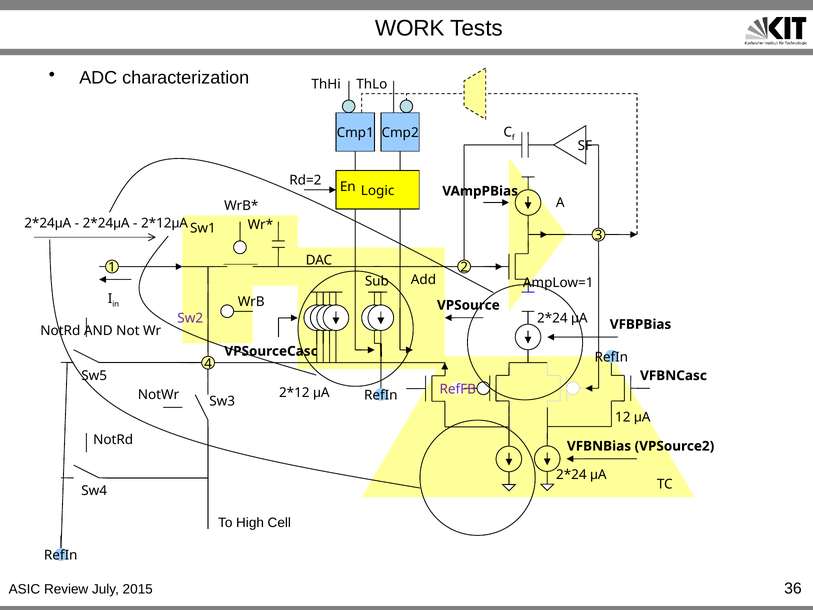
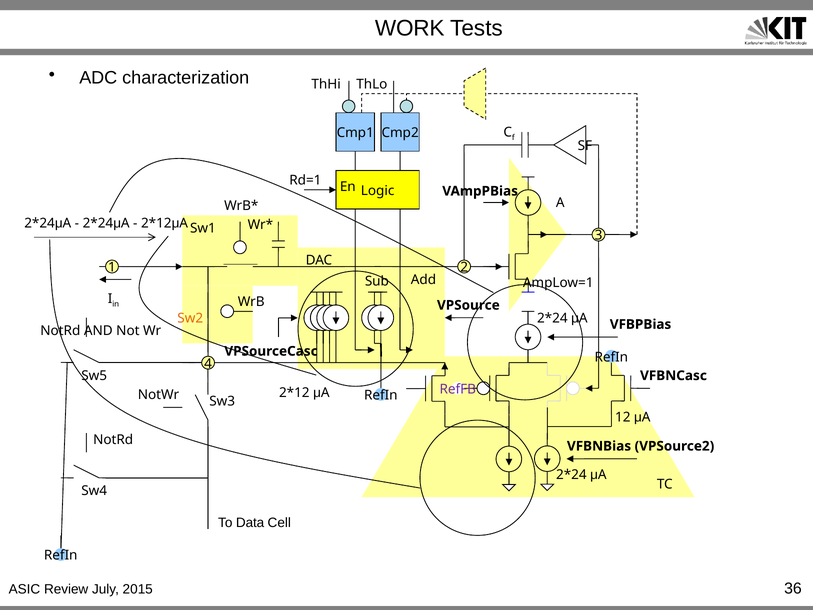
Rd=2: Rd=2 -> Rd=1 (305, 180)
Sw2 colour: purple -> orange (190, 318)
High: High -> Data (250, 523)
